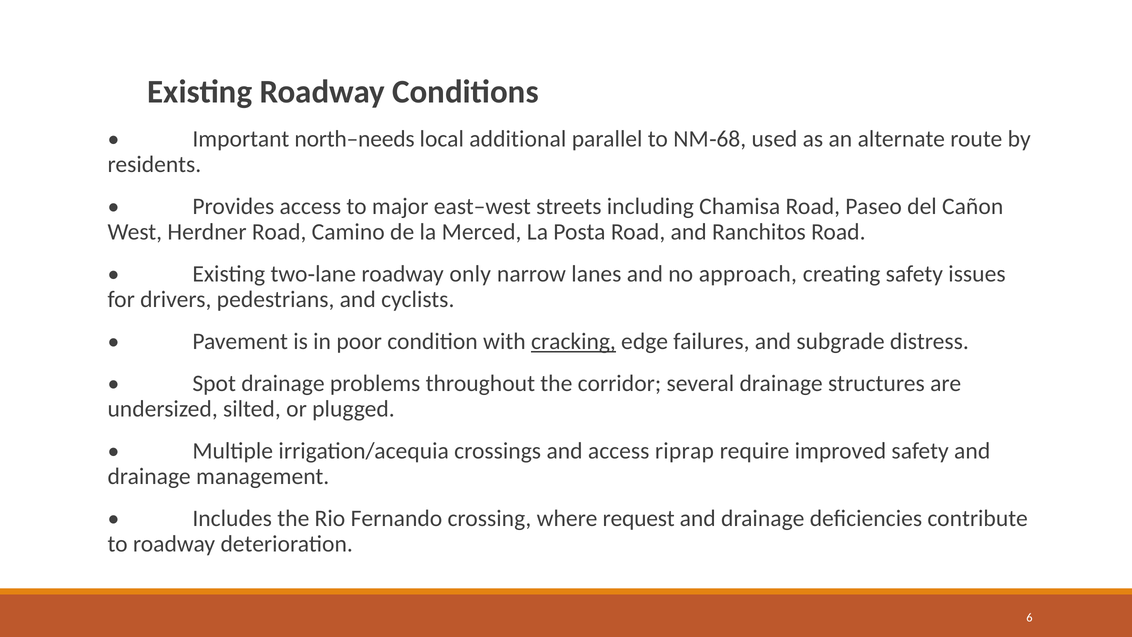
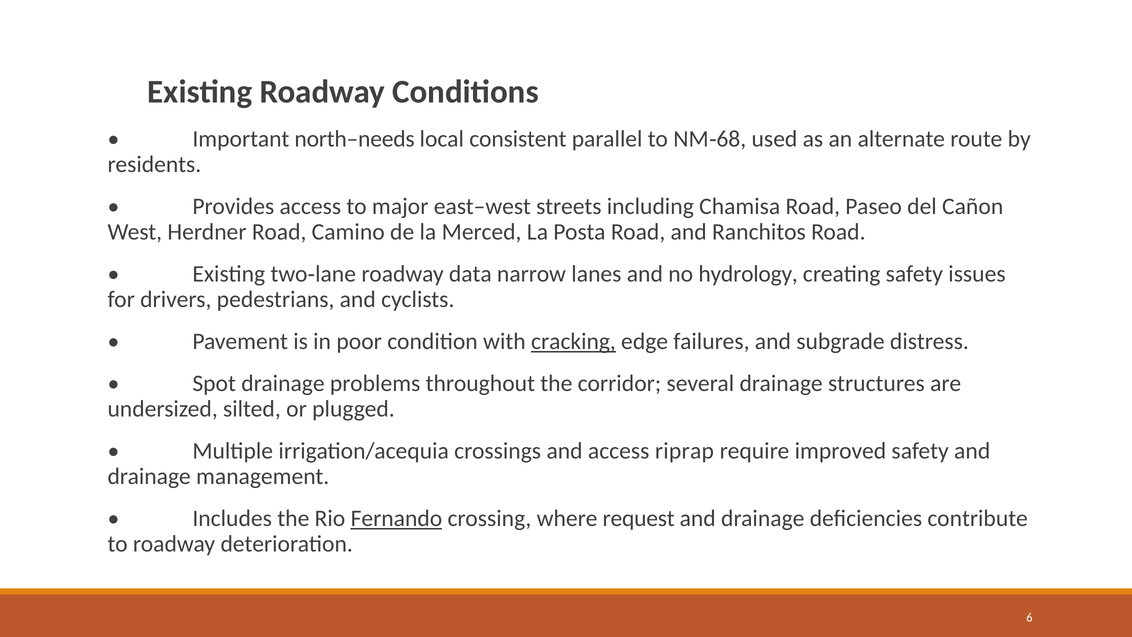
additional: additional -> consistent (518, 139)
only: only -> data (470, 274)
approach: approach -> hydrology (748, 274)
Fernando underline: none -> present (396, 518)
